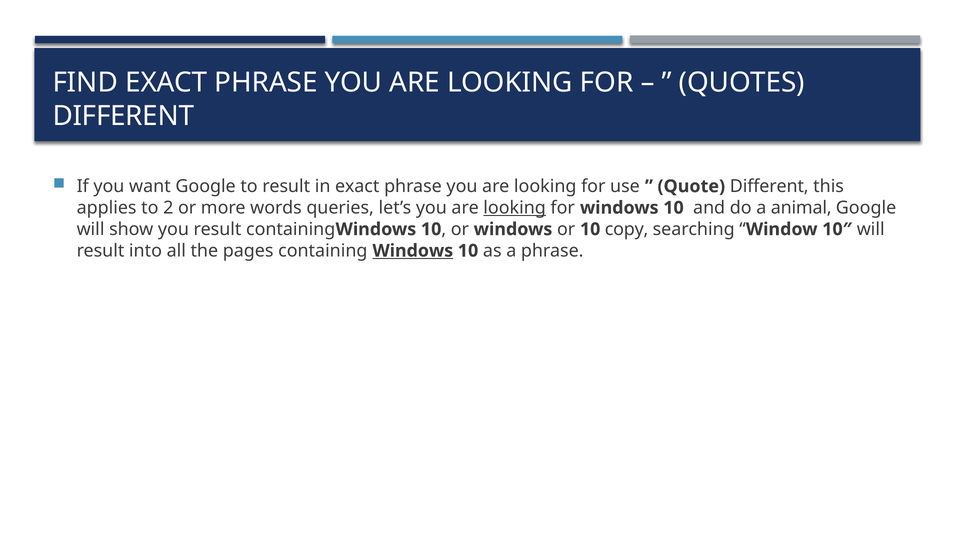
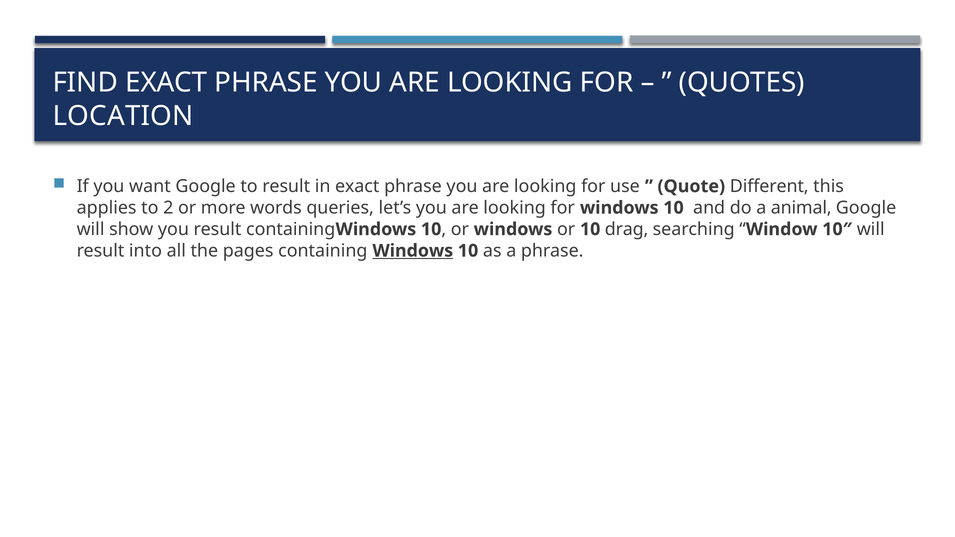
DIFFERENT: DIFFERENT -> LOCATION (123, 116)
looking underline: present -> none (515, 208)
copy: copy -> drag (627, 229)
